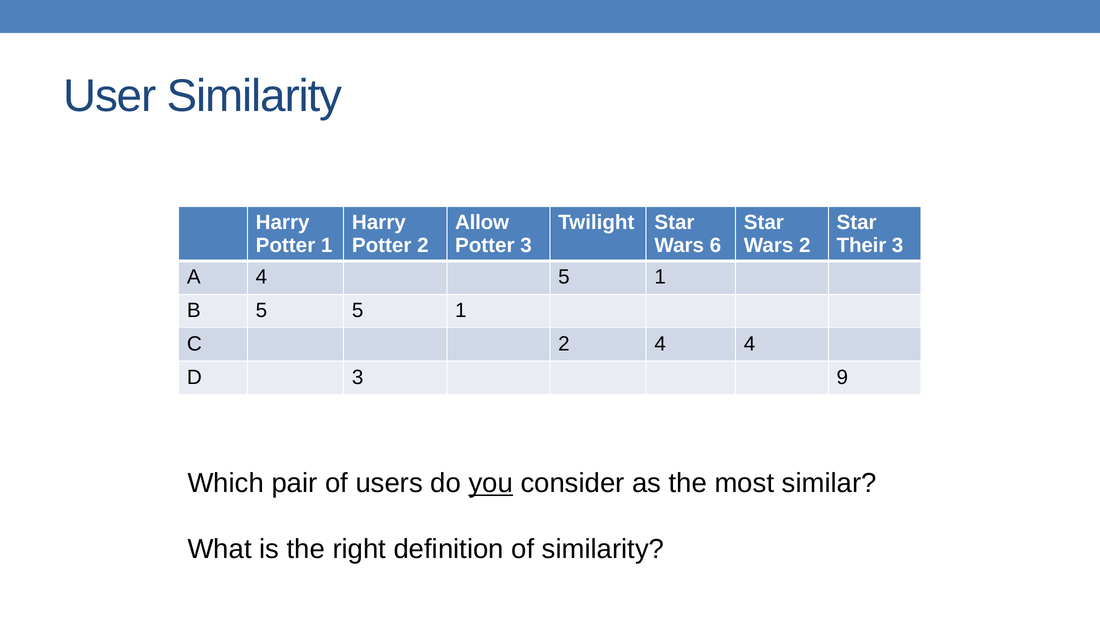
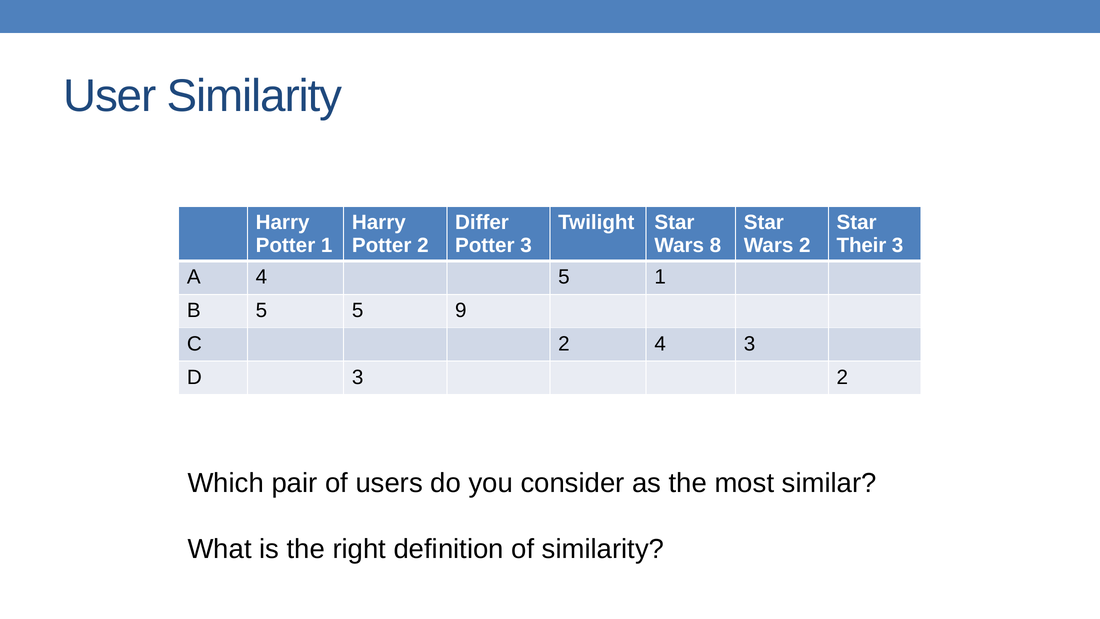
Allow: Allow -> Differ (482, 222)
6: 6 -> 8 (715, 245)
5 5 1: 1 -> 9 (461, 310)
4 4: 4 -> 3 (750, 344)
3 9: 9 -> 2 (842, 377)
you underline: present -> none (491, 483)
